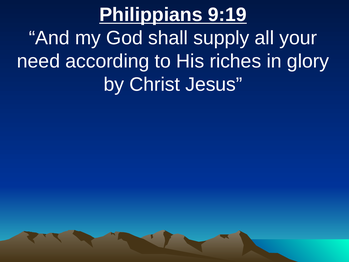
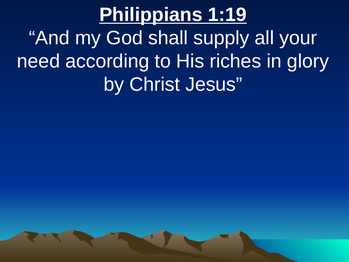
9:19: 9:19 -> 1:19 (227, 15)
